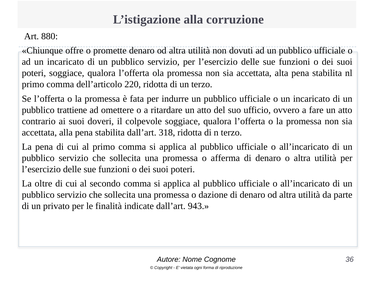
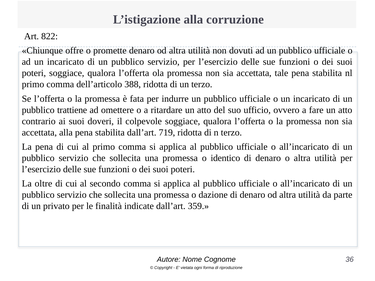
880: 880 -> 822 (50, 36)
alta: alta -> tale (281, 73)
220: 220 -> 388 (133, 84)
318: 318 -> 719 (167, 133)
afferma: afferma -> identico (225, 158)
943: 943 -> 359 (198, 206)
